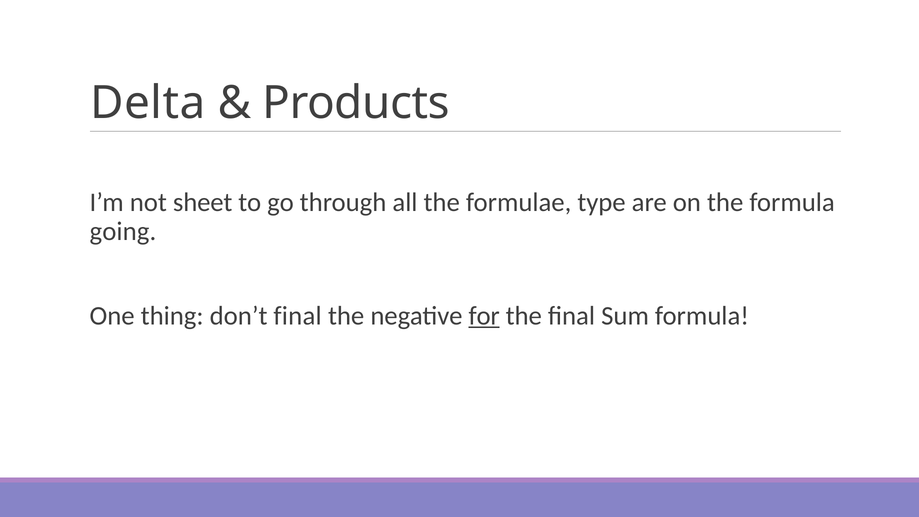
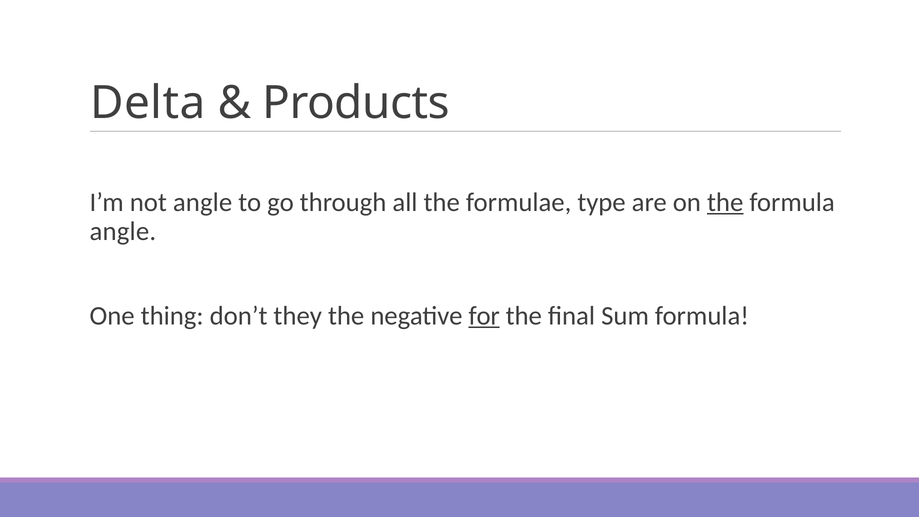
not sheet: sheet -> angle (203, 202)
the underline: none -> present (725, 202)
going: going -> angle (123, 231)
don’t final: final -> they (298, 316)
